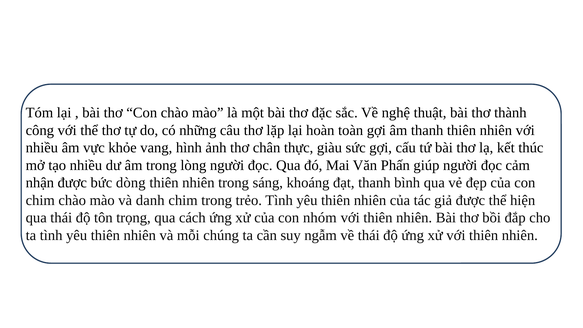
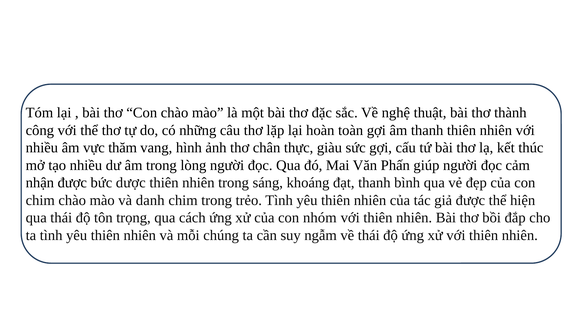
khỏe: khỏe -> thăm (123, 148)
dòng: dòng -> dược (131, 183)
